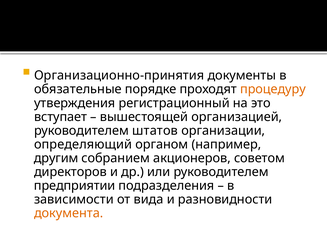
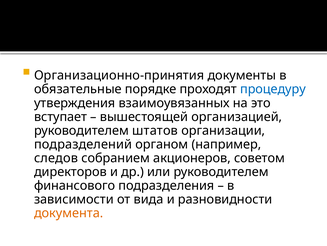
процедуру colour: orange -> blue (273, 89)
регистрационный: регистрационный -> взаимоувязанных (174, 103)
определяющий: определяющий -> подразделений (83, 144)
другим: другим -> следов (56, 158)
предприятии: предприятии -> финансового (75, 185)
